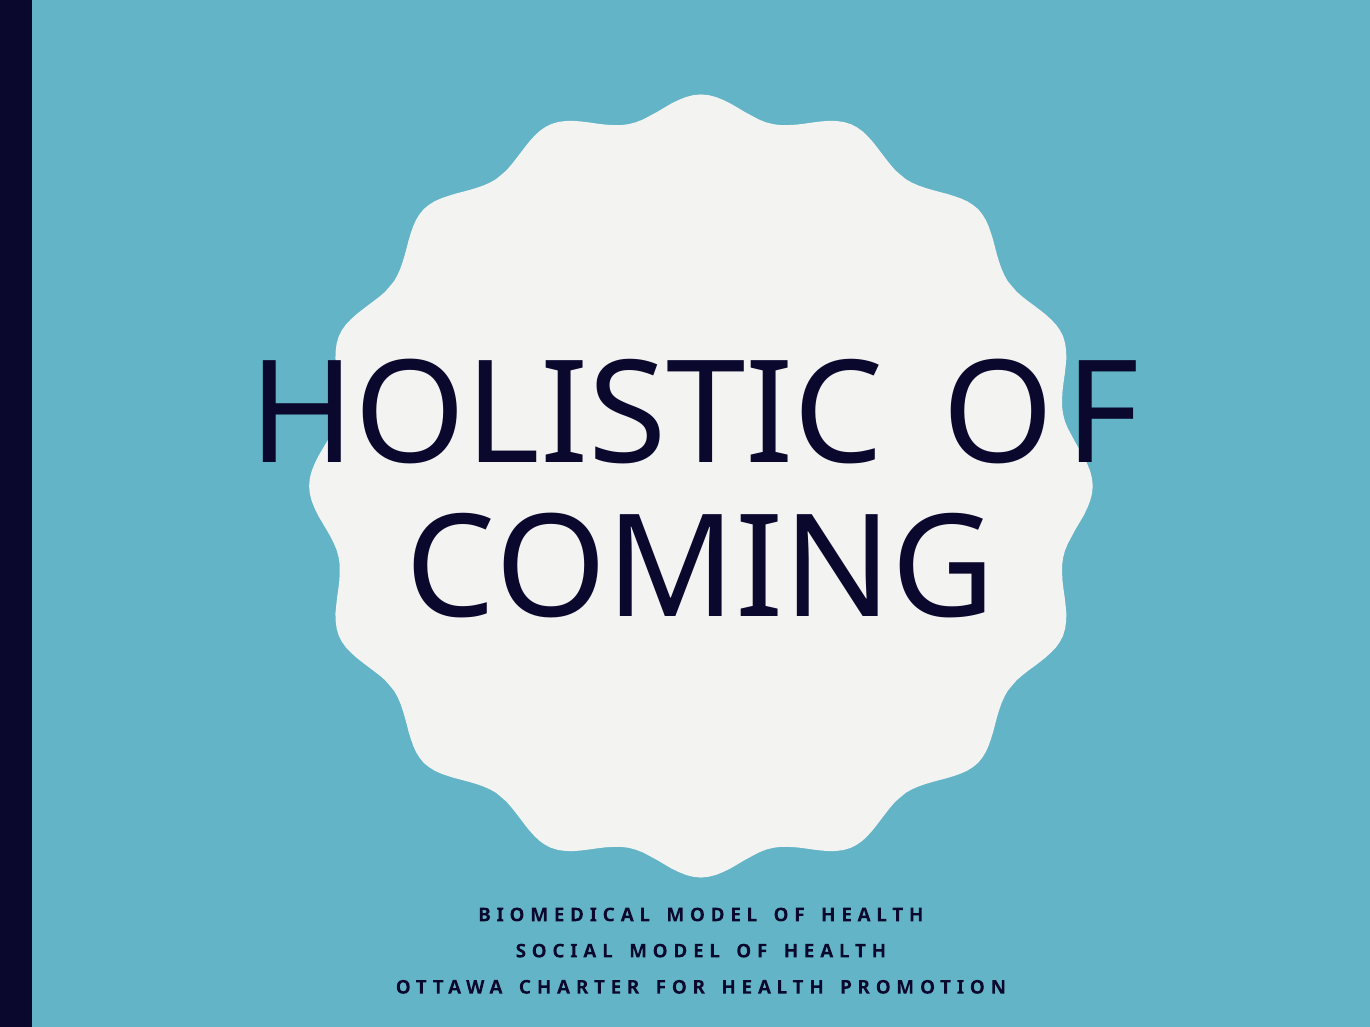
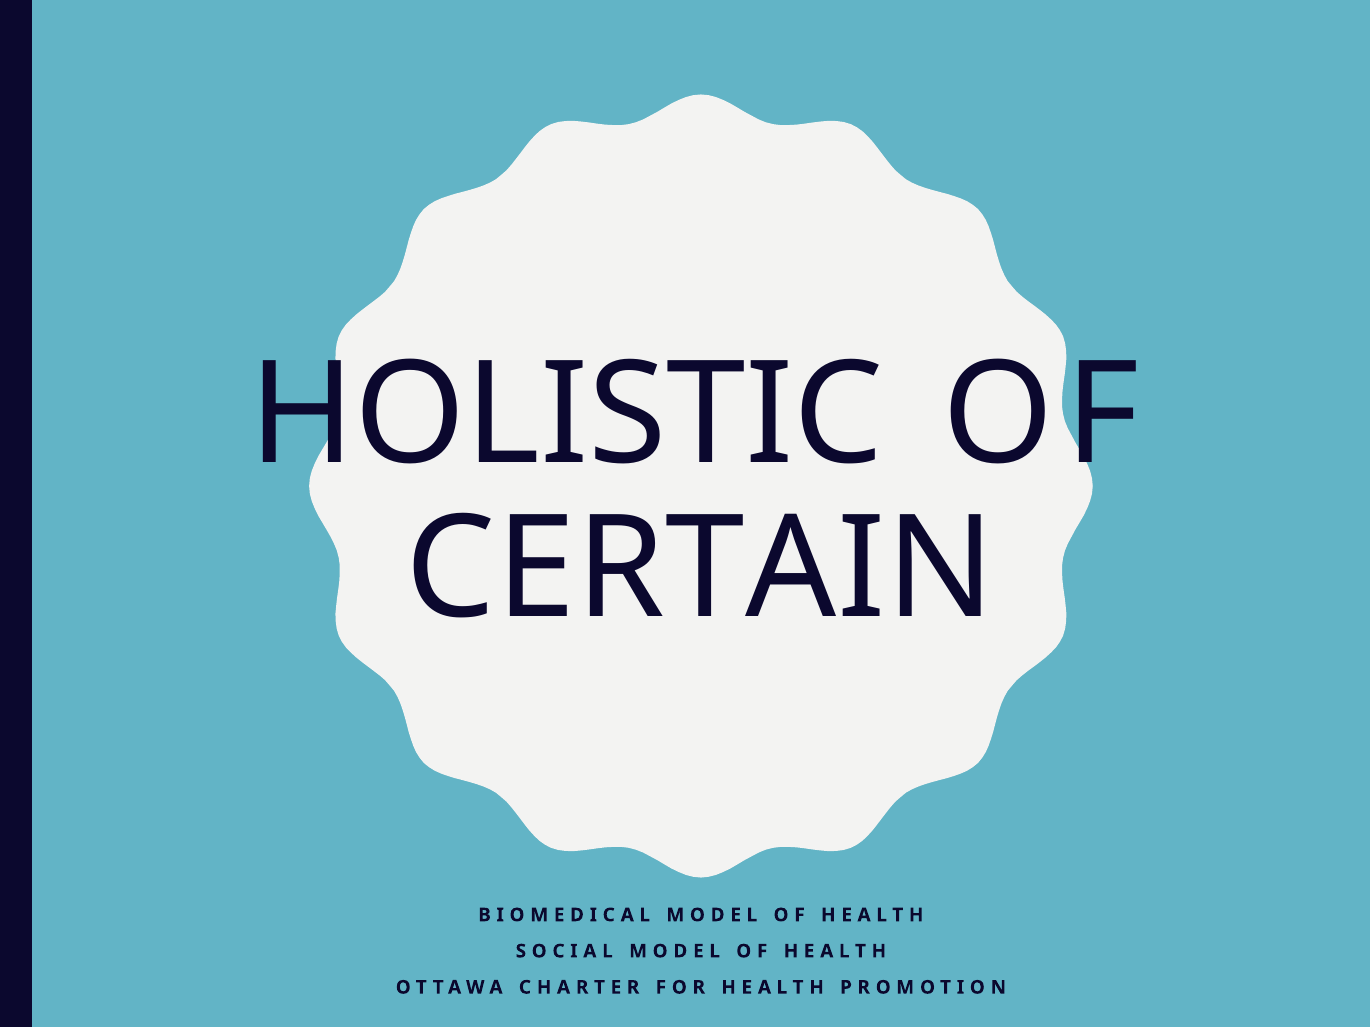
COMING: COMING -> CERTAIN (700, 570)
